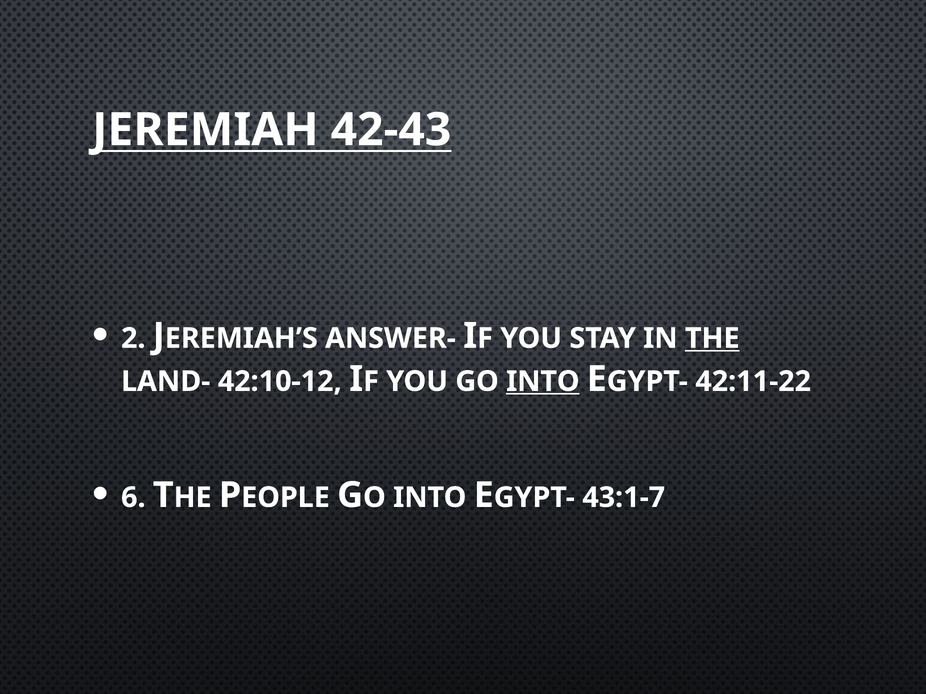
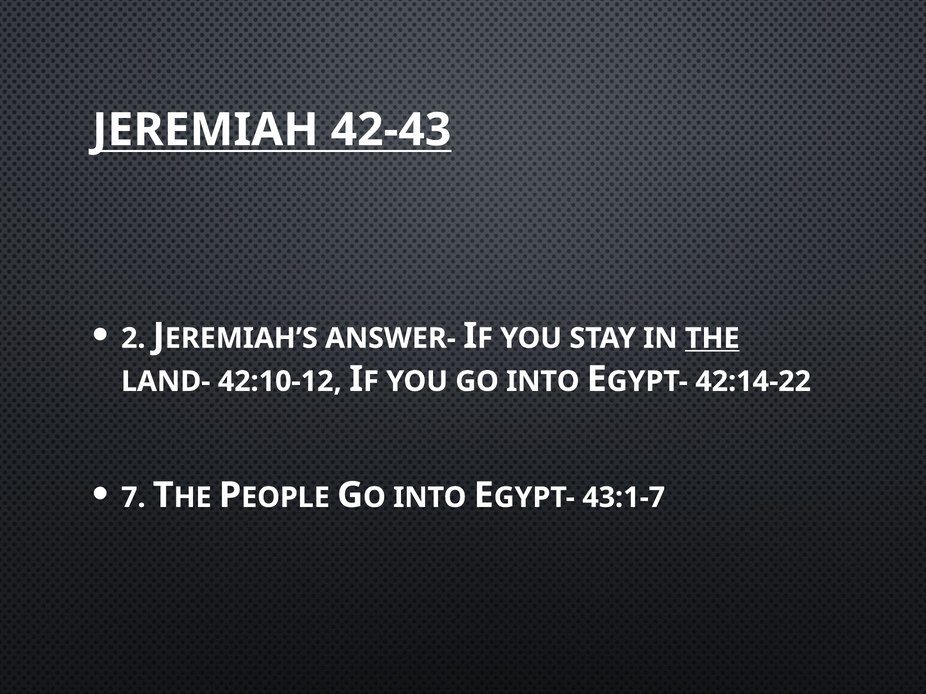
INTO underline: present -> none (543, 382)
42:11-22: 42:11-22 -> 42:14-22 (753, 382)
6: 6 -> 7 (133, 498)
